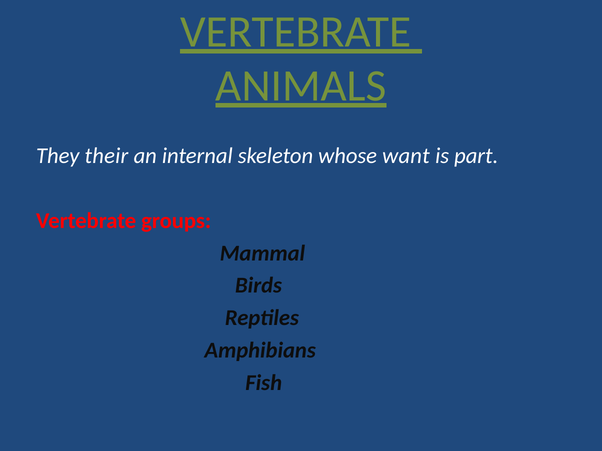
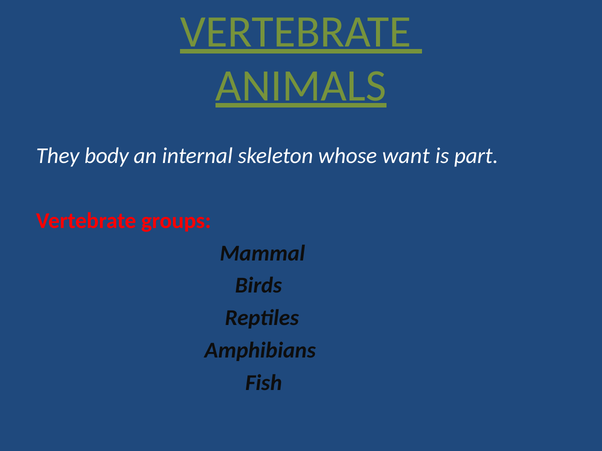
their: their -> body (107, 156)
